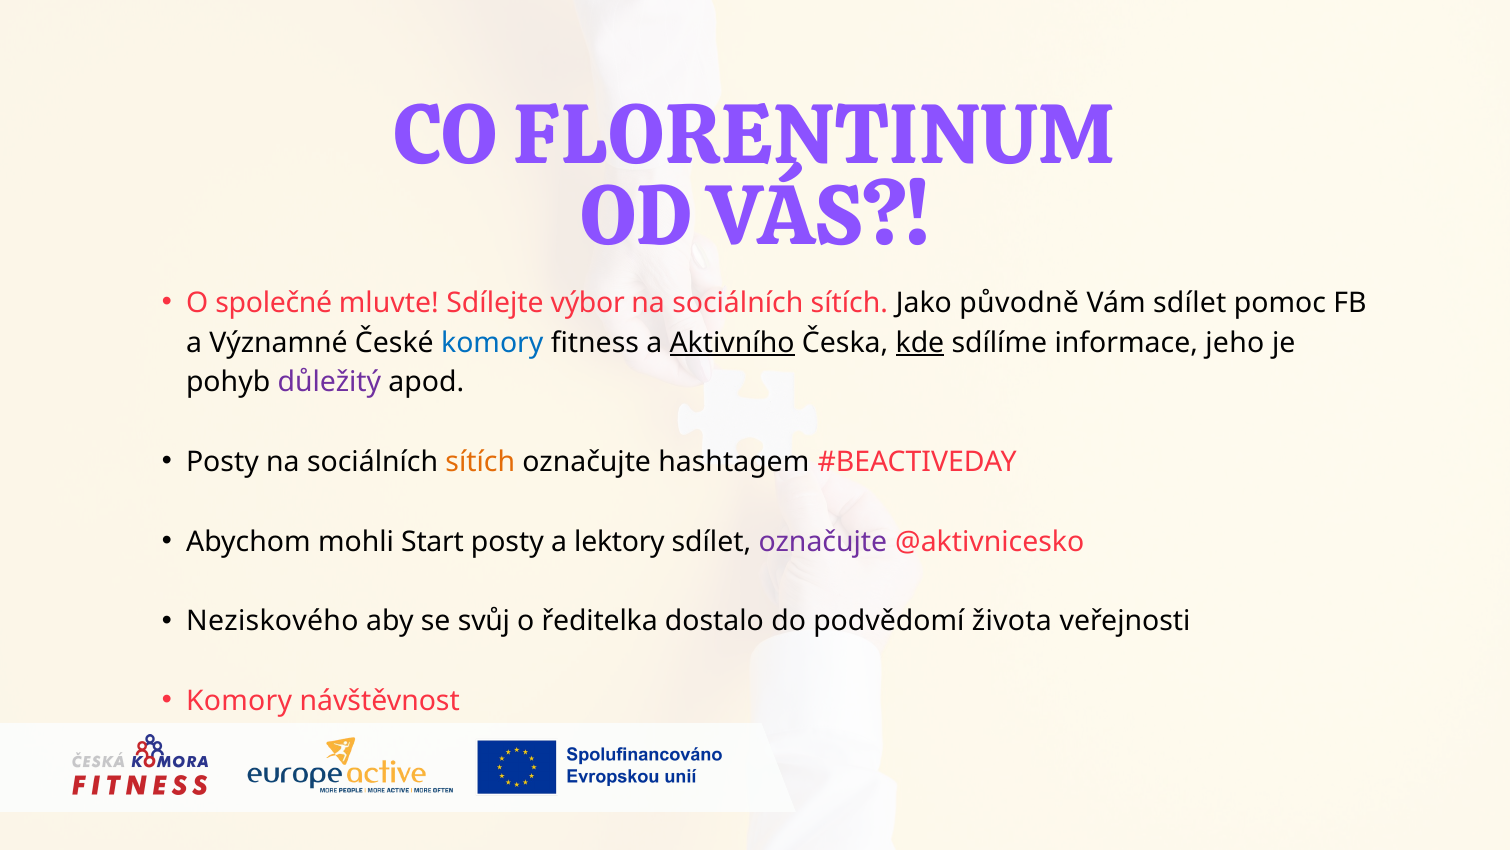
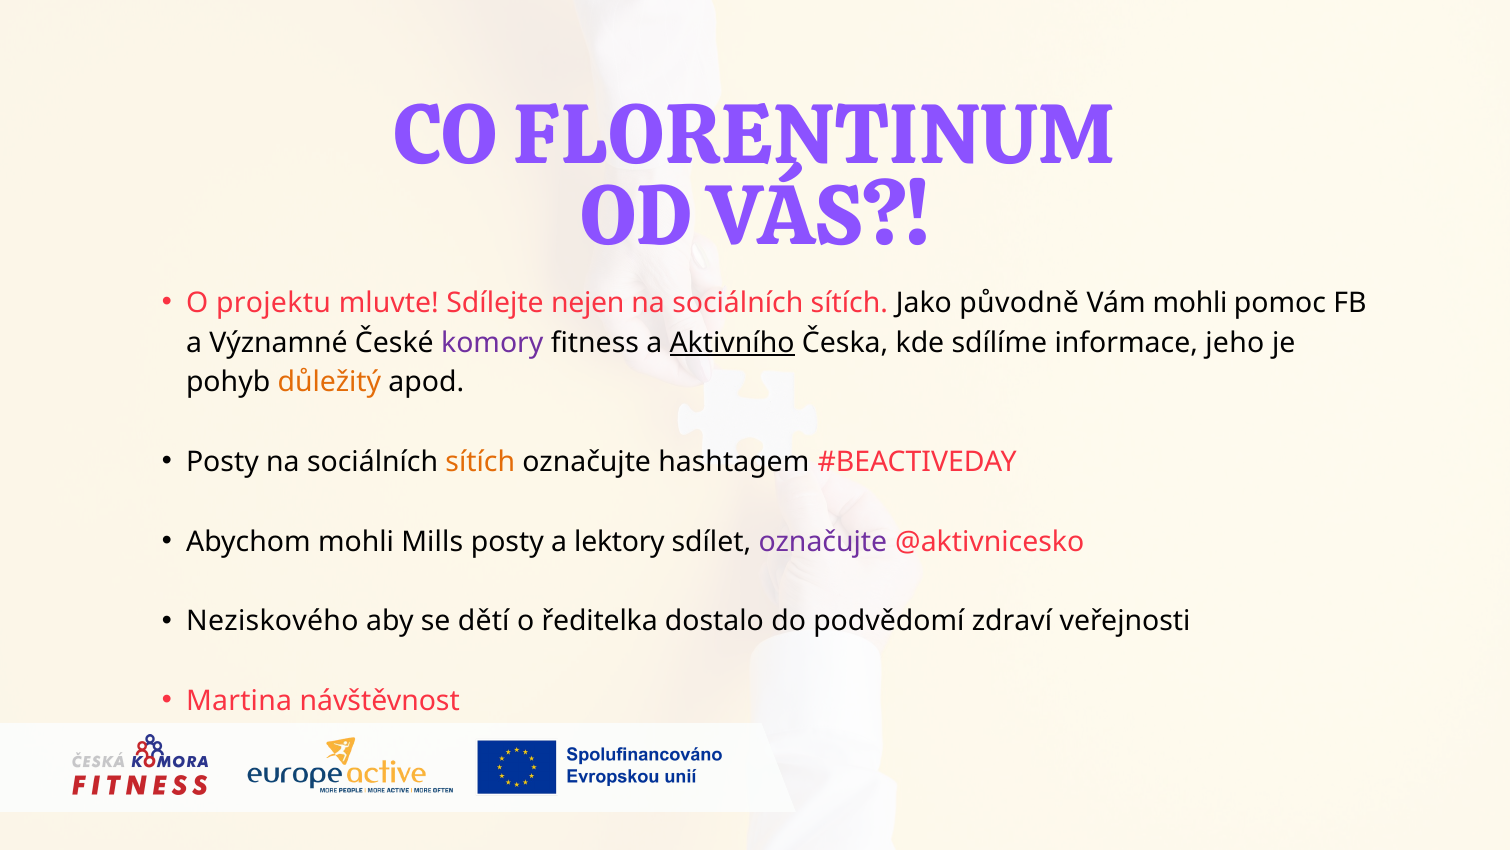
společné: společné -> projektu (273, 303)
výbor: výbor -> nejen (588, 303)
Vám sdílet: sdílet -> mohli (1190, 303)
komory colour: blue -> purple (492, 342)
kde underline: present -> none (920, 342)
důležitý colour: purple -> orange (329, 382)
Start: Start -> Mills (432, 541)
svůj: svůj -> dětí (484, 621)
života: života -> zdraví (1012, 621)
Komory: Komory -> Martina (239, 700)
